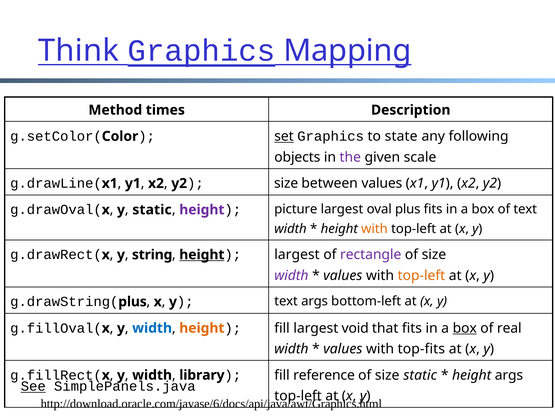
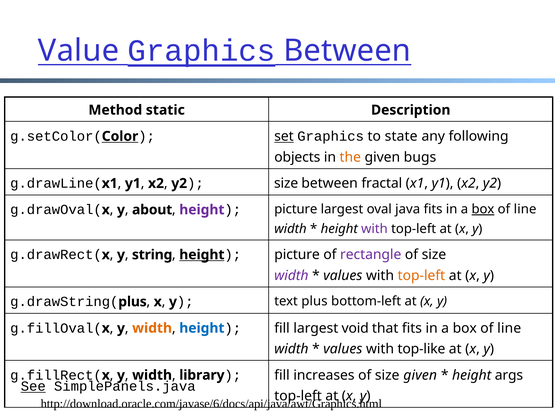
Think: Think -> Value (79, 51)
Graphics Mapping: Mapping -> Between (347, 51)
times: times -> static (165, 110)
Color underline: none -> present (120, 136)
the colour: purple -> orange (350, 157)
scale: scale -> bugs (420, 157)
between values: values -> fractal (382, 184)
static: static -> about (152, 210)
oval plus: plus -> java (408, 209)
box underline: none -> present (483, 209)
text: text -> line (525, 209)
with colour: orange -> purple (374, 229)
largest: largest -> picture (297, 255)
text args: args -> plus (314, 301)
width colour: blue -> orange (152, 328)
height colour: orange -> blue (202, 328)
box underline: present -> none (465, 328)
real: real -> line (509, 328)
top-fits: top-fits -> top-like (421, 349)
reference: reference -> increases (324, 375)
size static: static -> given (420, 375)
